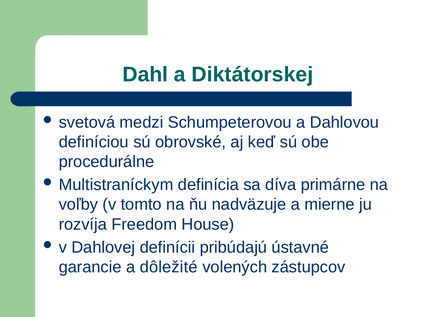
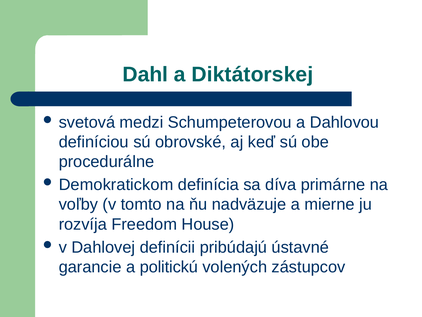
Multistraníckym: Multistraníckym -> Demokratickom (116, 185)
dôležité: dôležité -> politickú (169, 267)
